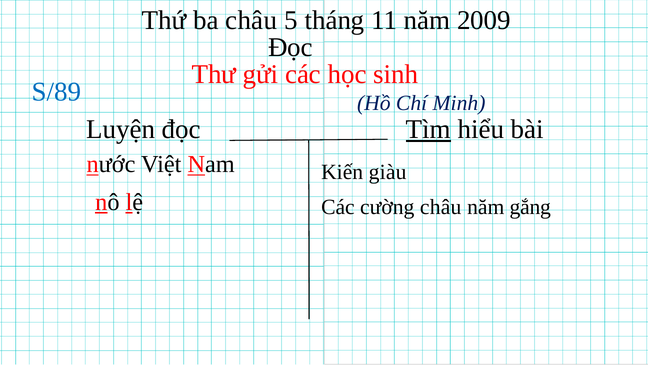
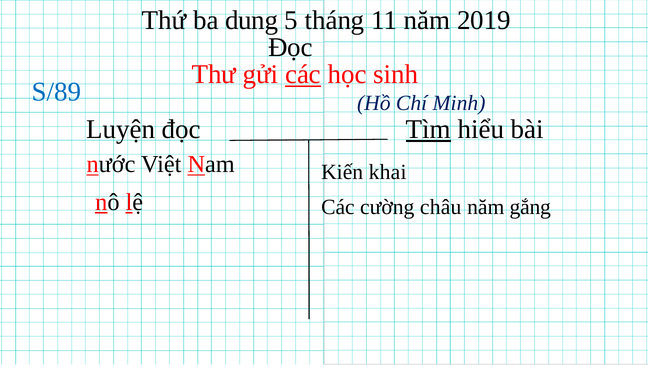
ba châu: châu -> dung (252, 20)
2009: 2009 -> 2019 (484, 20)
các underline: none -> present (303, 74)
giàu: giàu -> khai (388, 172)
